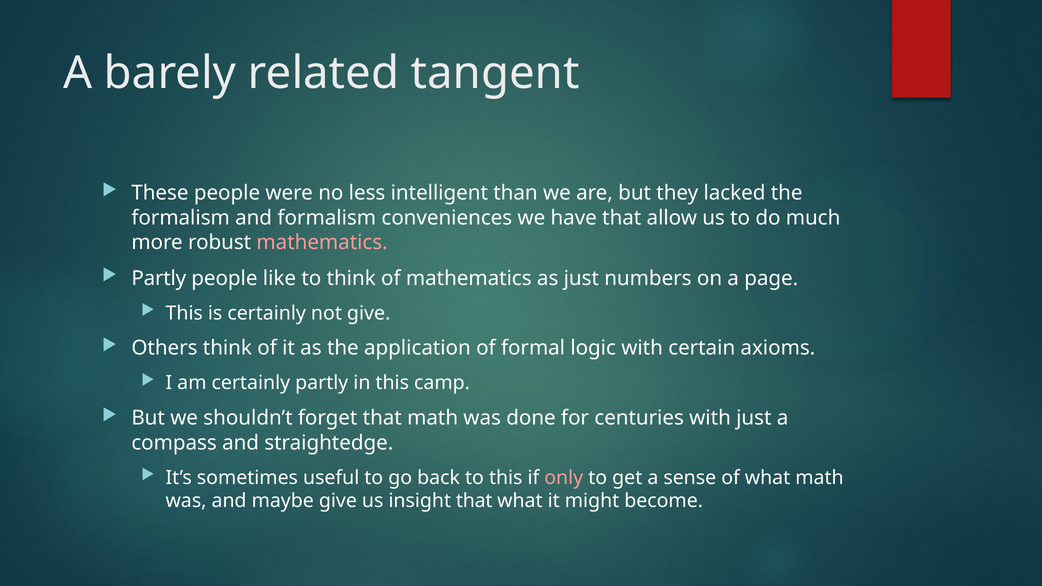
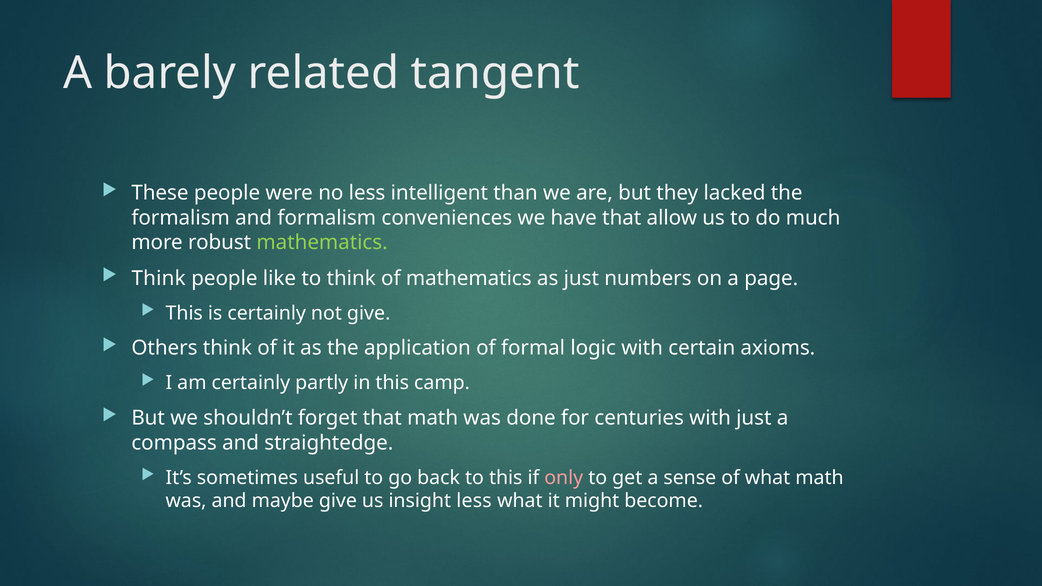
mathematics colour: pink -> light green (322, 243)
Partly: Partly -> Think (159, 278)
insight that: that -> less (474, 501)
